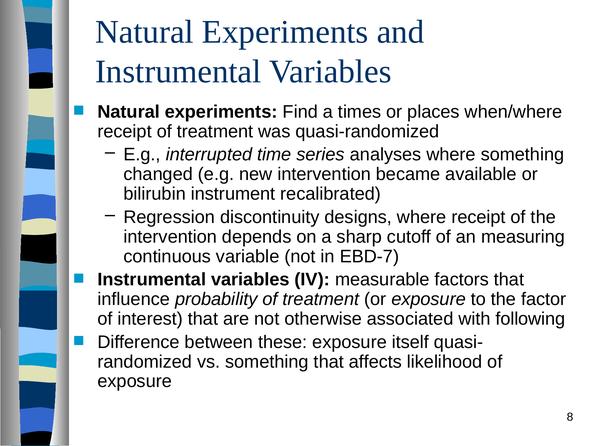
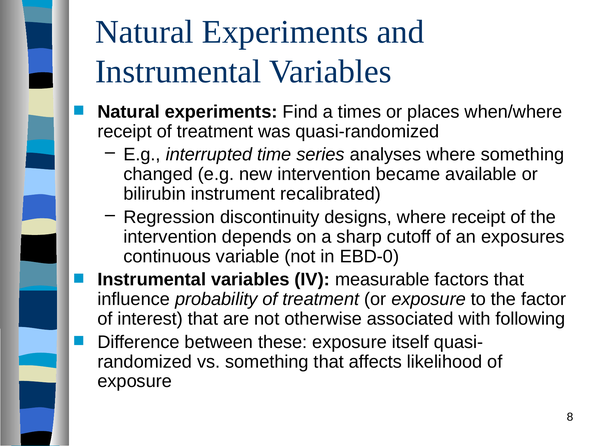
measuring: measuring -> exposures (523, 236)
EBD-7: EBD-7 -> EBD-0 (369, 256)
